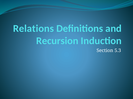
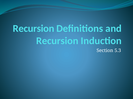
Relations: Relations -> Recursion (34, 29)
